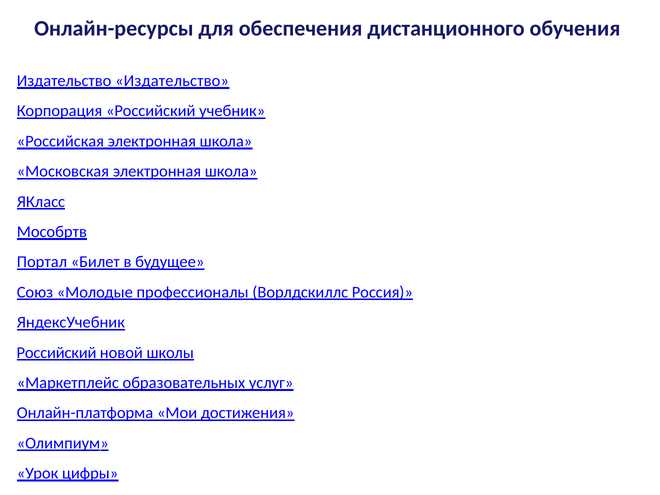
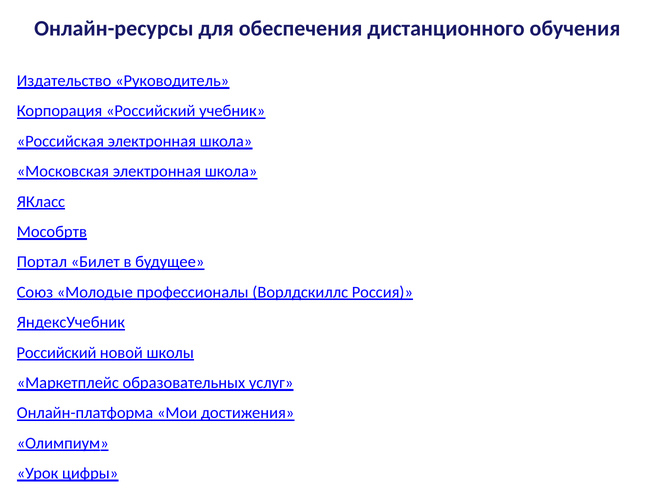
Издательство Издательство: Издательство -> Руководитель (172, 81)
